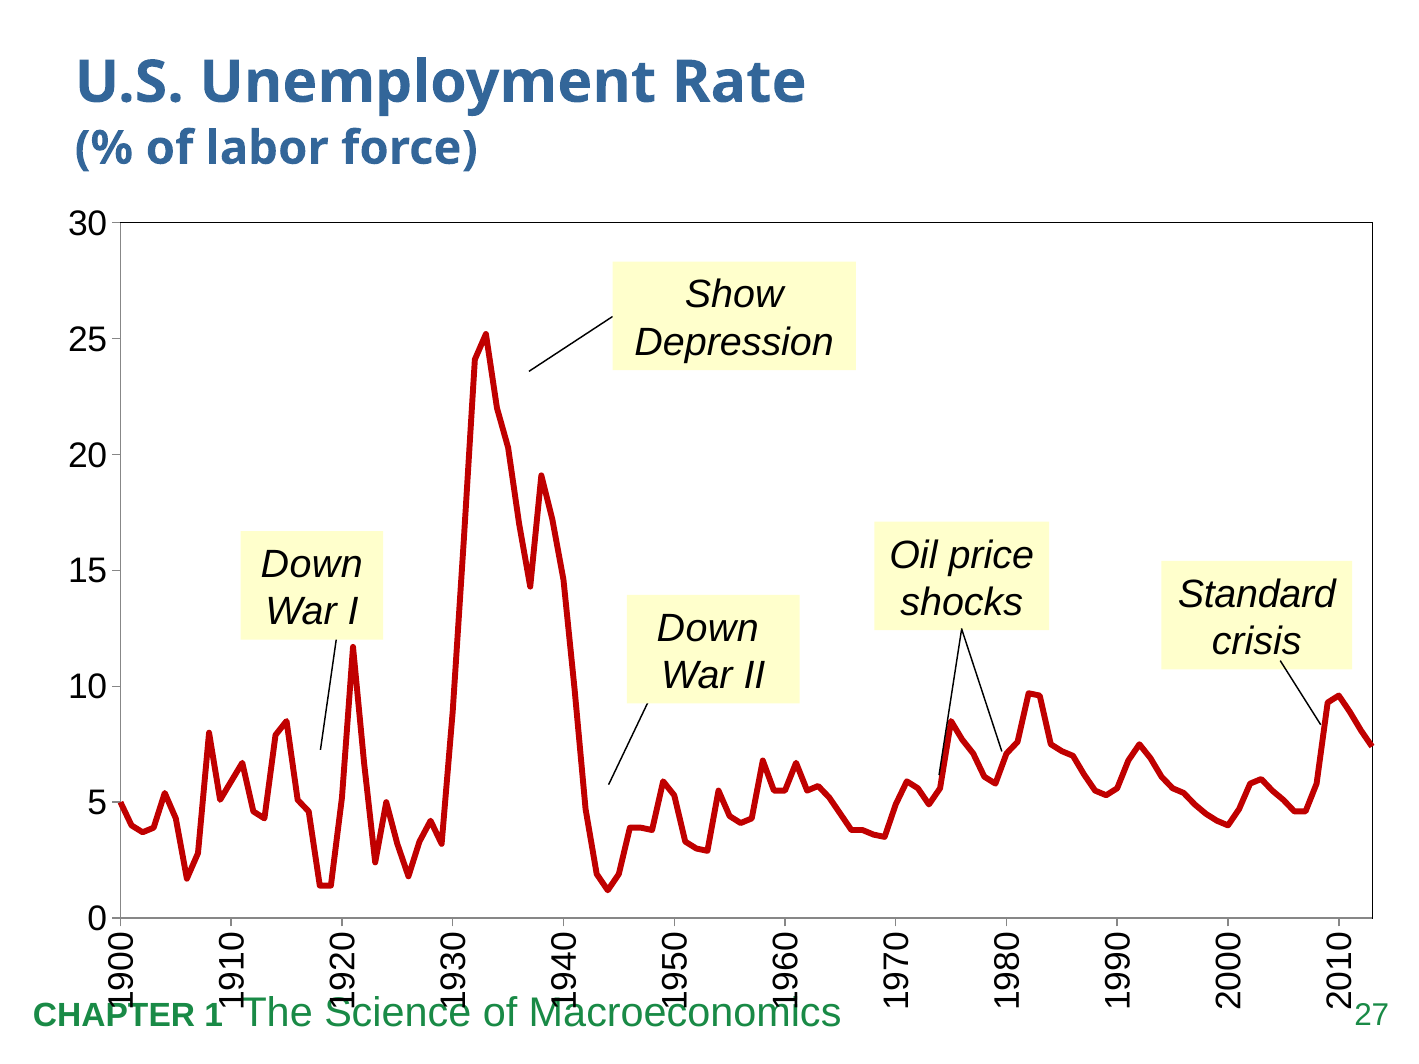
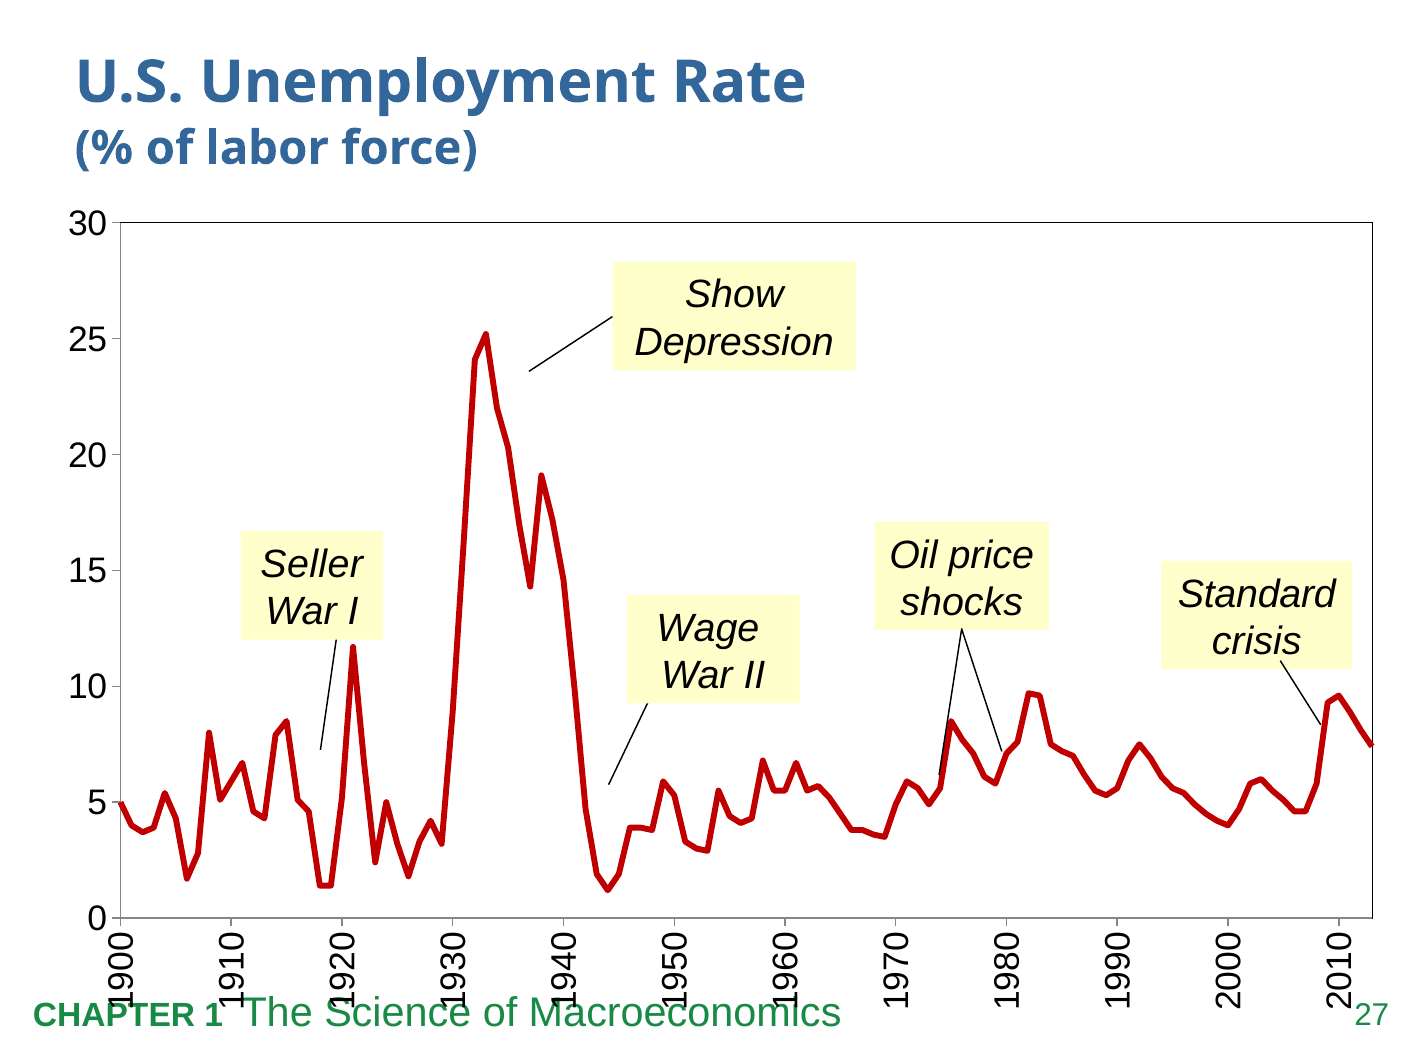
Down: Down -> Seller (312, 565)
Down: Down -> Wage (708, 628)
